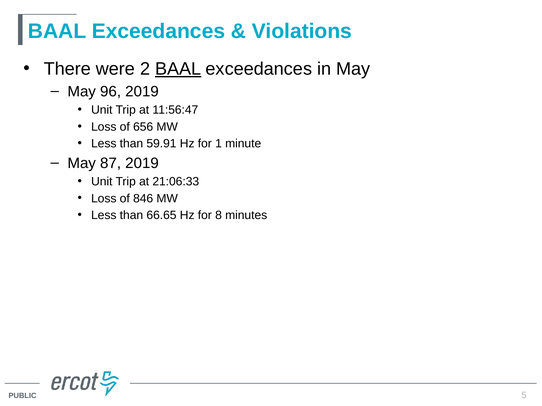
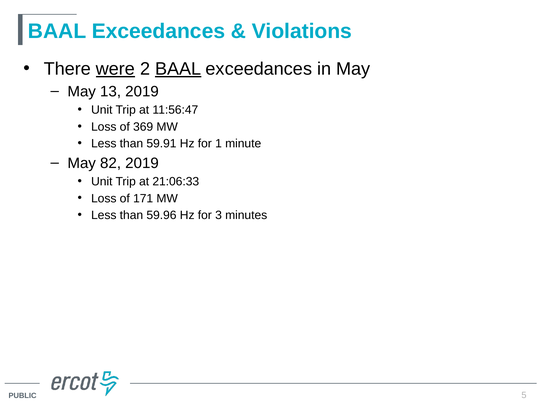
were underline: none -> present (115, 69)
96: 96 -> 13 (111, 92)
656: 656 -> 369 (143, 127)
87: 87 -> 82 (111, 163)
846: 846 -> 171 (143, 199)
66.65: 66.65 -> 59.96 (161, 215)
8: 8 -> 3 (219, 215)
